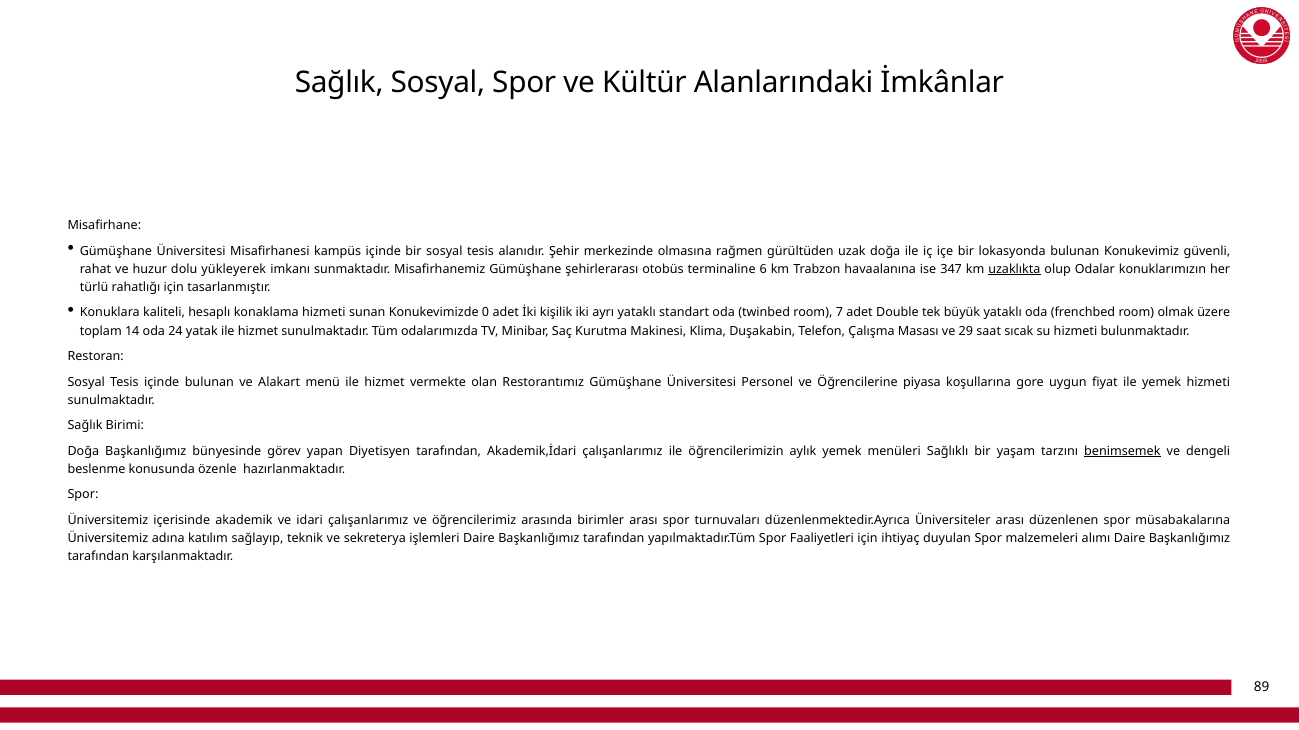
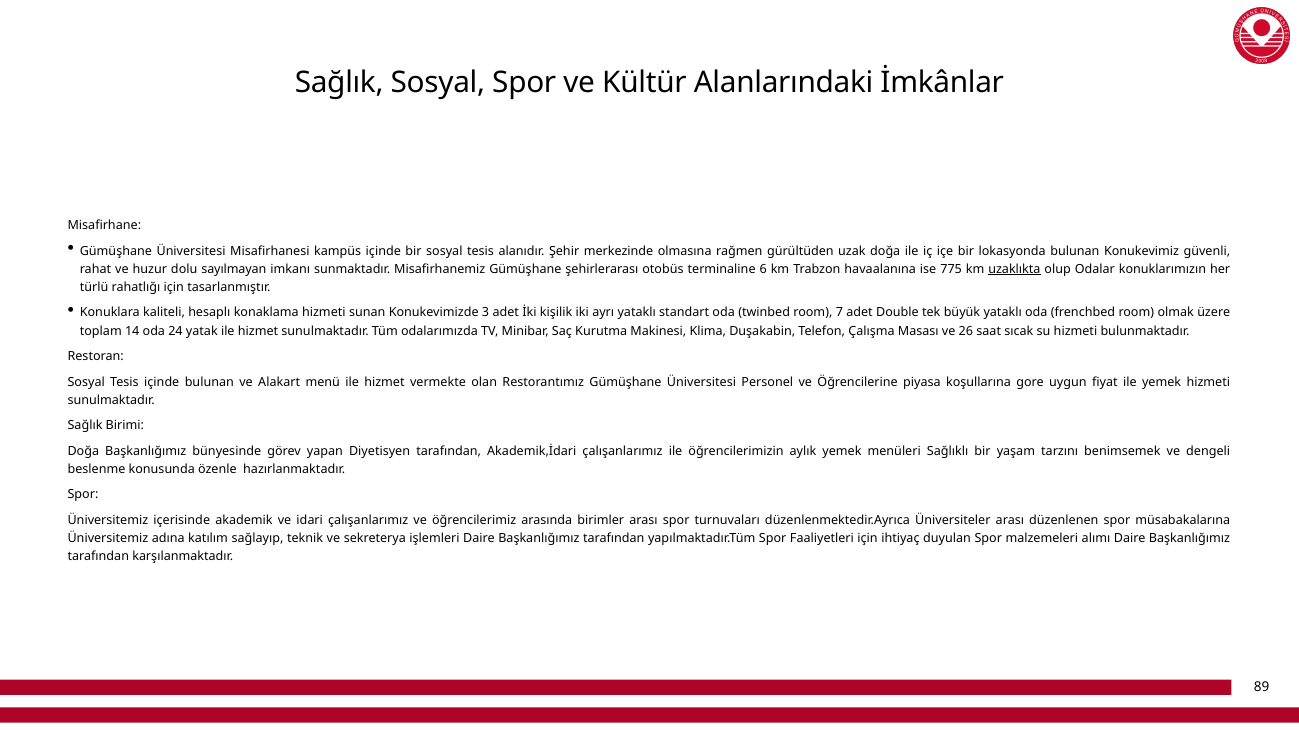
yükleyerek: yükleyerek -> sayılmayan (234, 269)
347: 347 -> 775 (951, 269)
0: 0 -> 3 (486, 313)
29: 29 -> 26 (966, 331)
benimsemek underline: present -> none (1122, 452)
